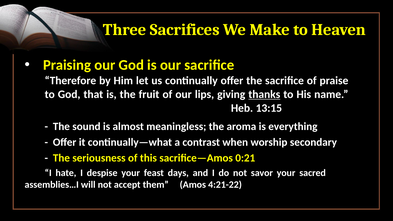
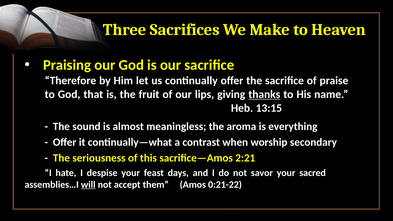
0:21: 0:21 -> 2:21 (245, 158)
will underline: none -> present (88, 185)
4:21-22: 4:21-22 -> 0:21-22 (225, 185)
